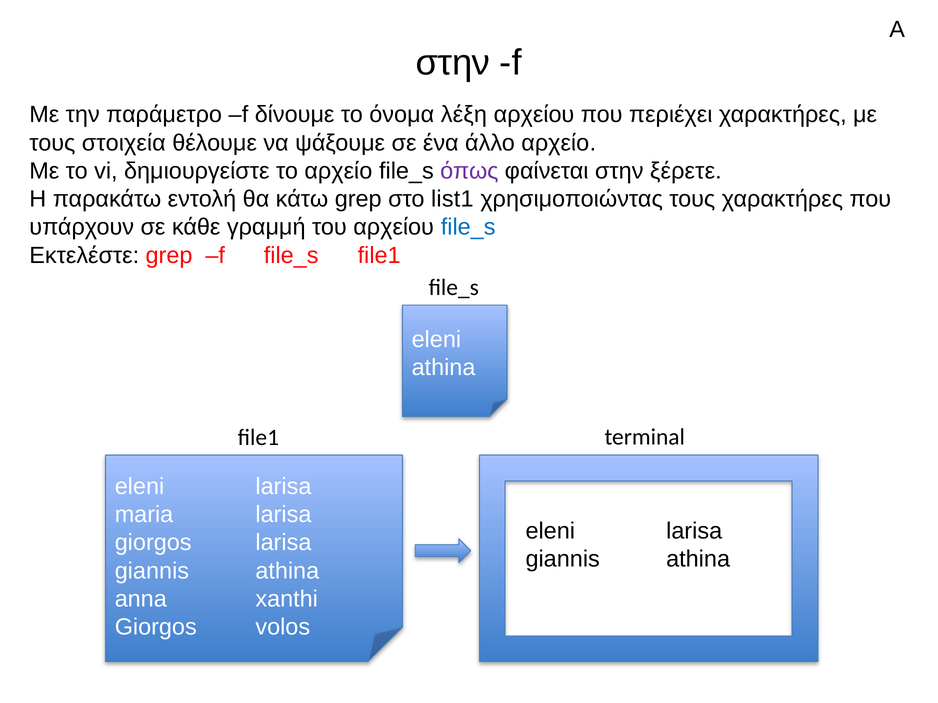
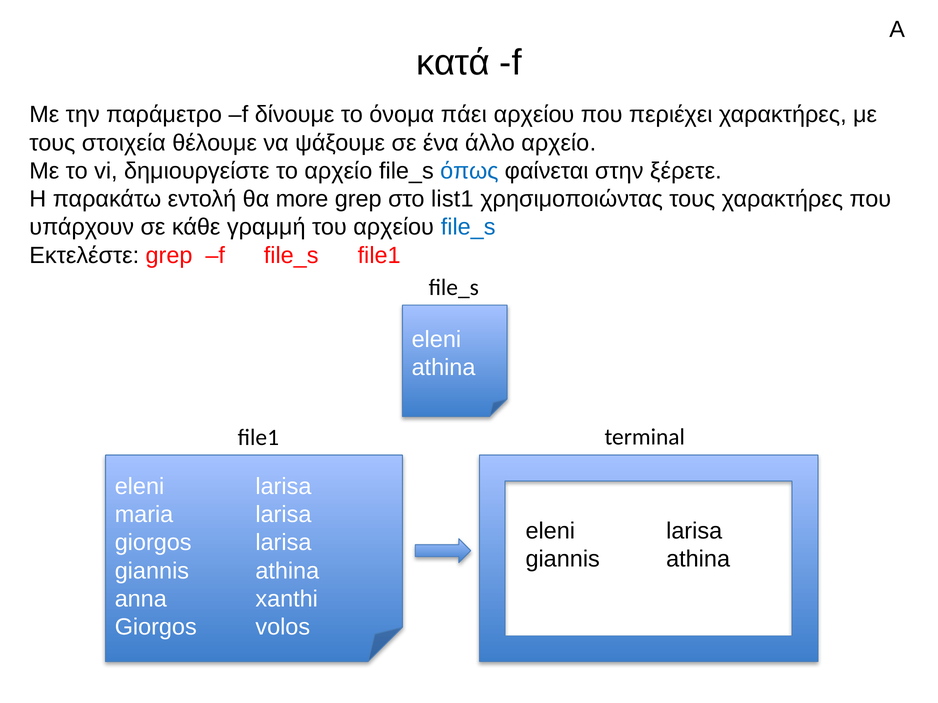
στην: στην -> κατά (453, 63)
λέξη: λέξη -> πάει (464, 115)
όπως colour: purple -> blue (469, 171)
κάτω: κάτω -> more (302, 199)
